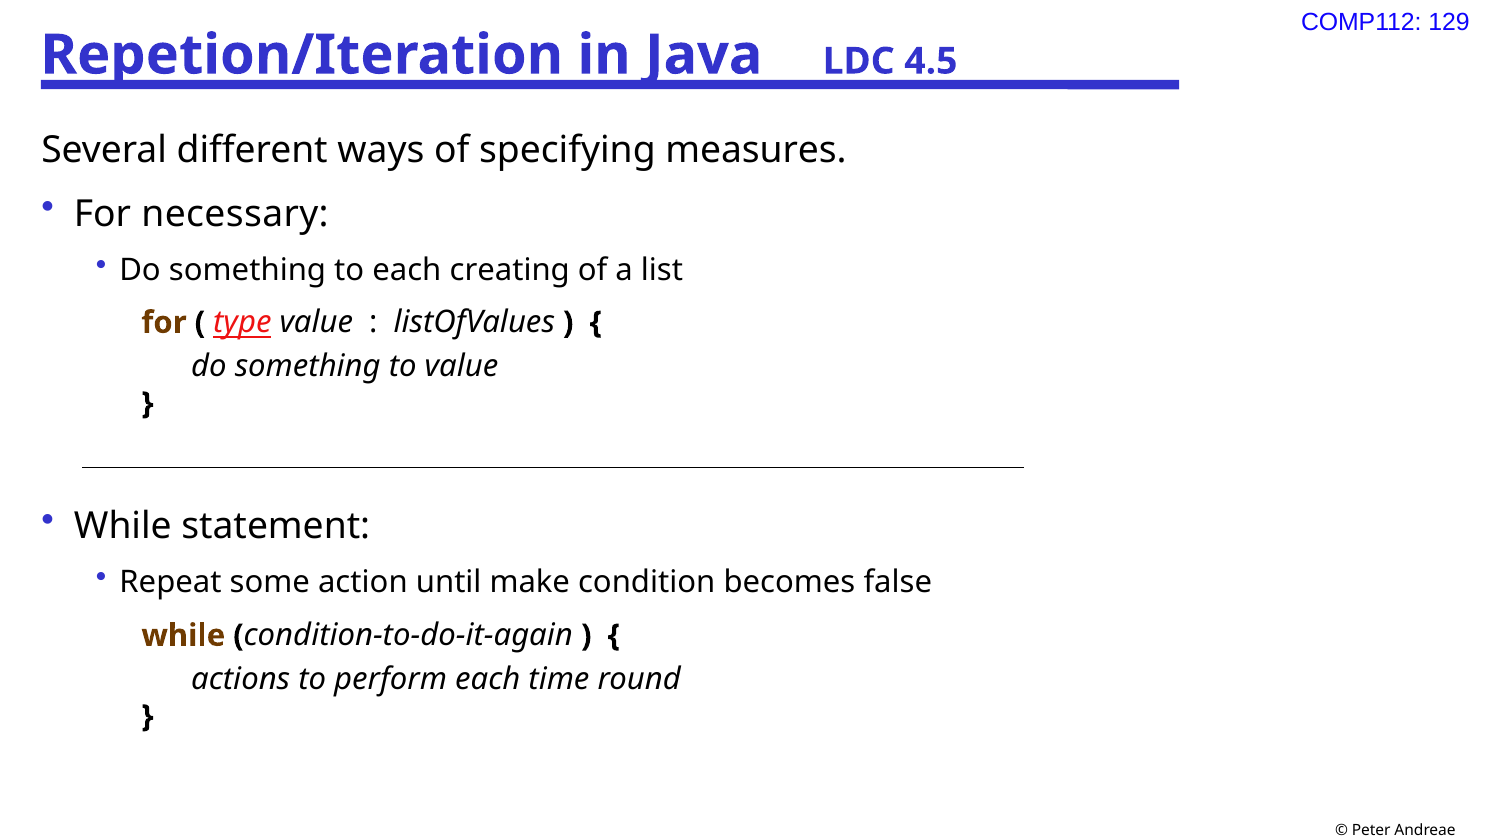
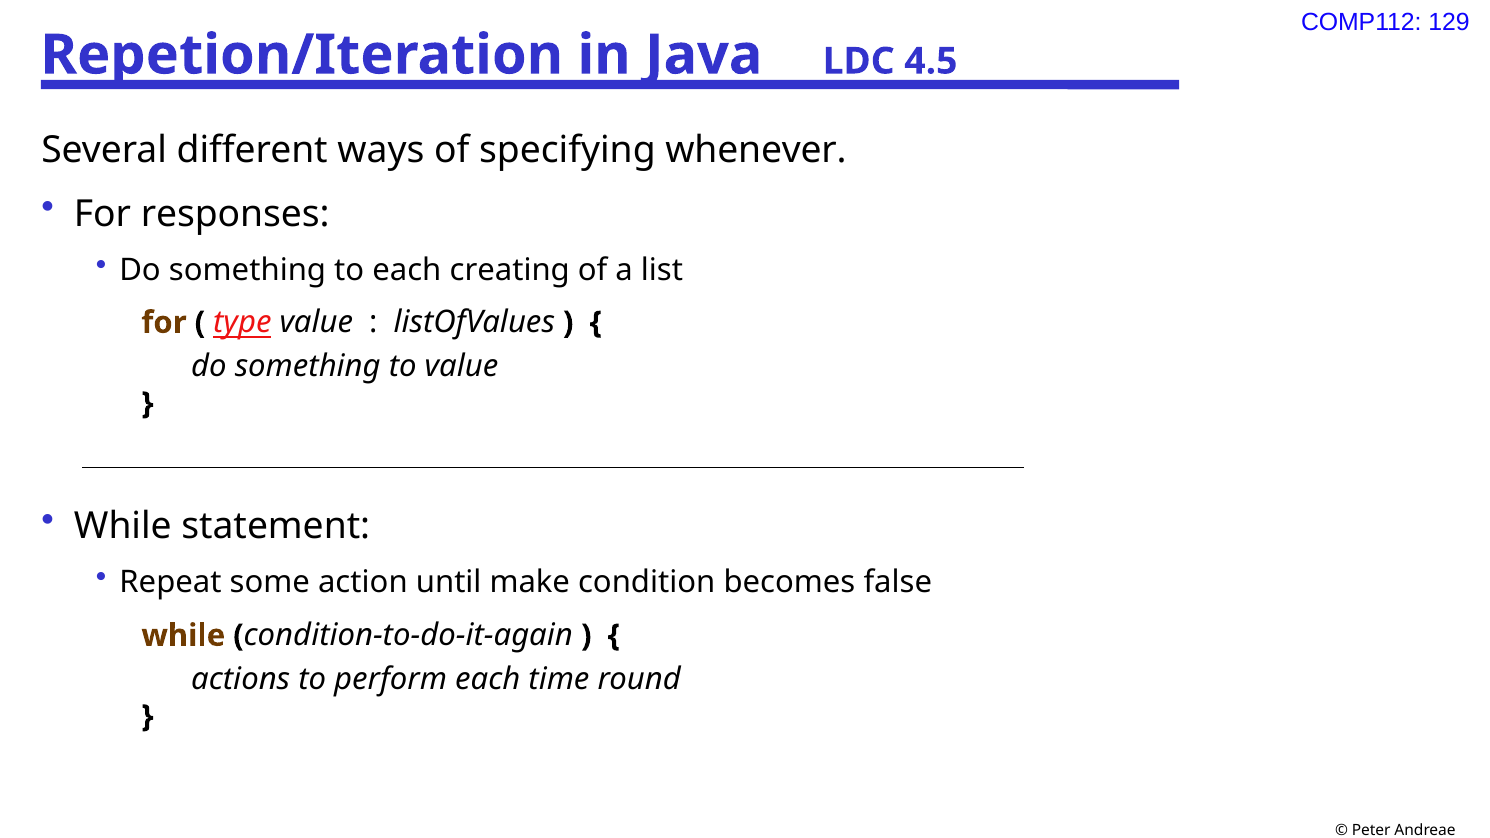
measures: measures -> whenever (756, 150)
necessary: necessary -> responses (235, 214)
